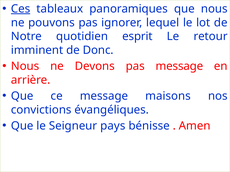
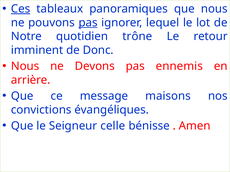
pas underline: none -> present (88, 23)
esprit: esprit -> trône (137, 36)
pas message: message -> ennemis (179, 66)
pays: pays -> celle (113, 126)
